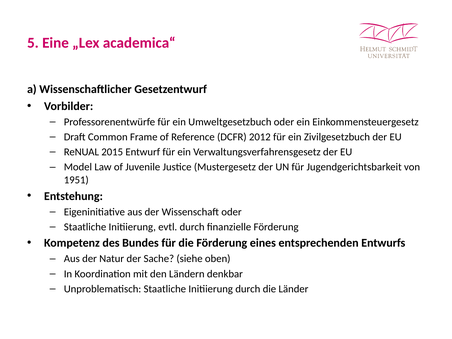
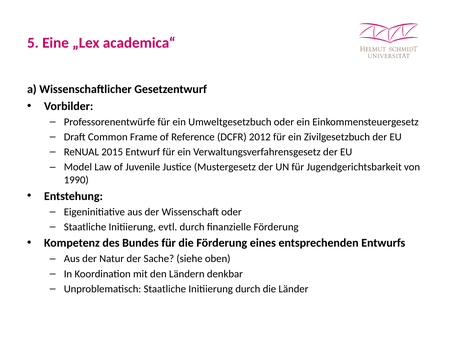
1951: 1951 -> 1990 (76, 180)
